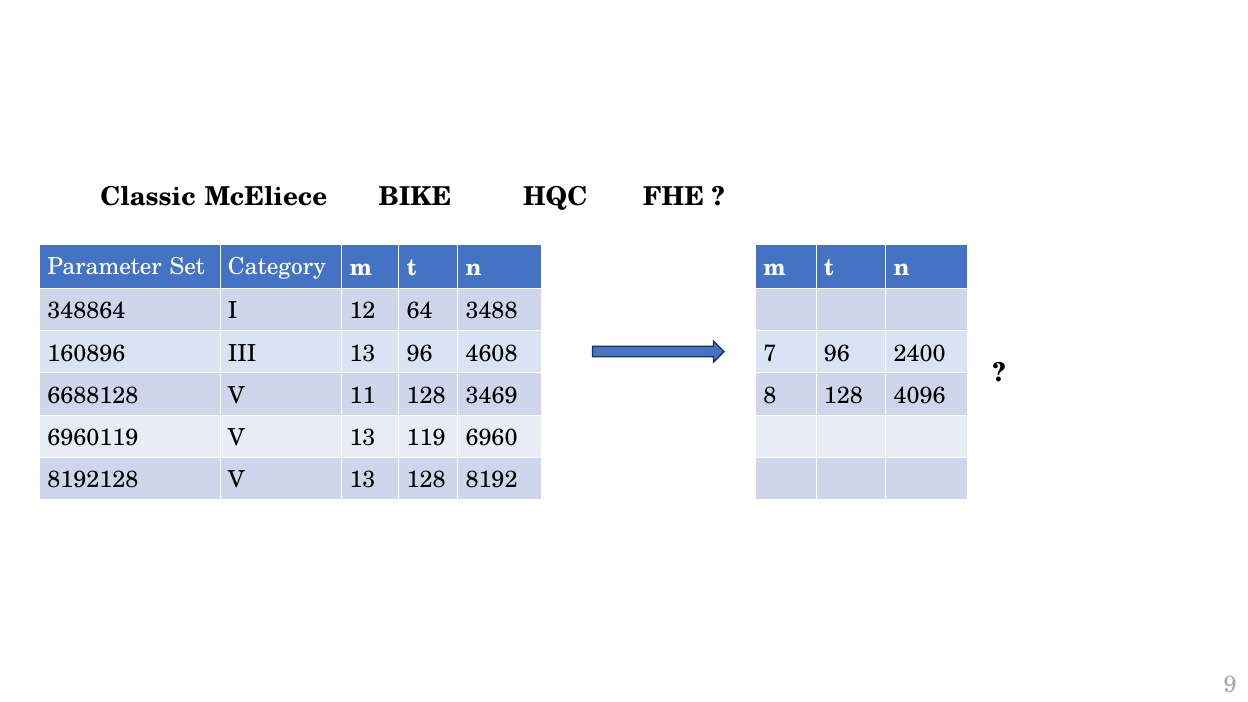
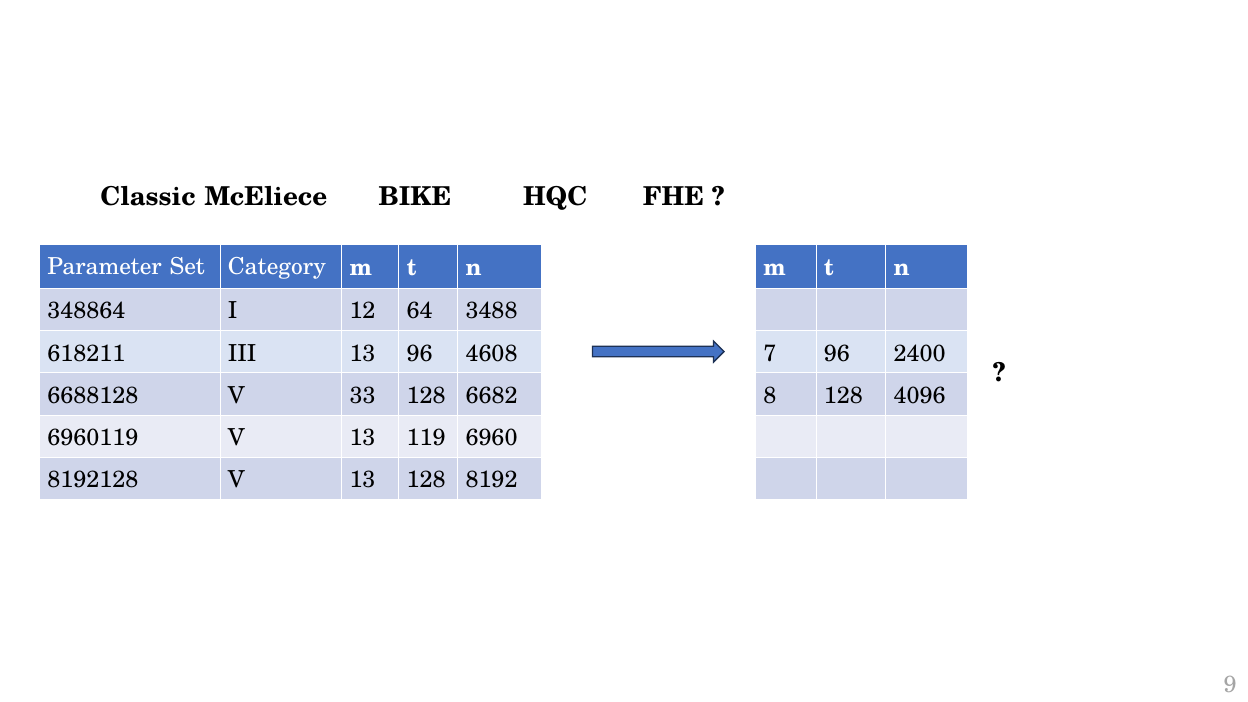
160896: 160896 -> 618211 (86, 353)
11: 11 -> 33 (363, 396)
3469: 3469 -> 6682 (492, 396)
